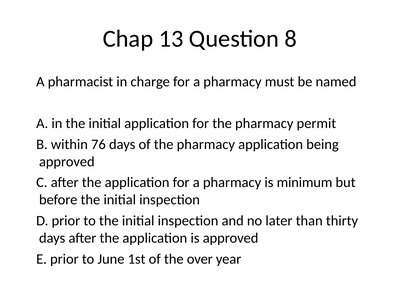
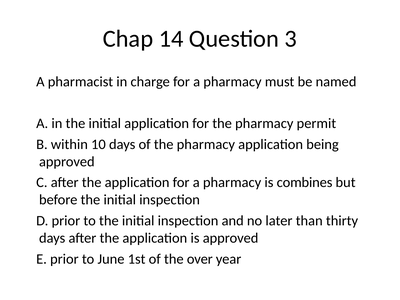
13: 13 -> 14 (171, 39)
8: 8 -> 3 (291, 39)
76: 76 -> 10 (98, 144)
minimum: minimum -> combines (305, 183)
